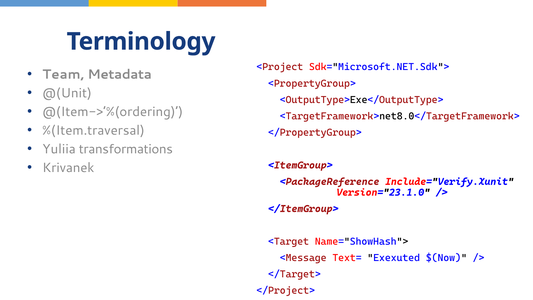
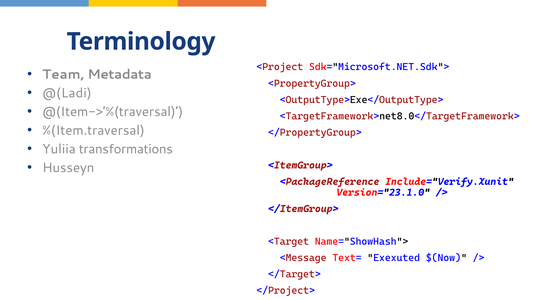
@(Unit: @(Unit -> @(Ladi (67, 93)
@(Item->’%(ordering: @(Item->’%(ordering -> @(Item->’%(traversal (113, 112)
Krivanek: Krivanek -> Husseyn (68, 168)
